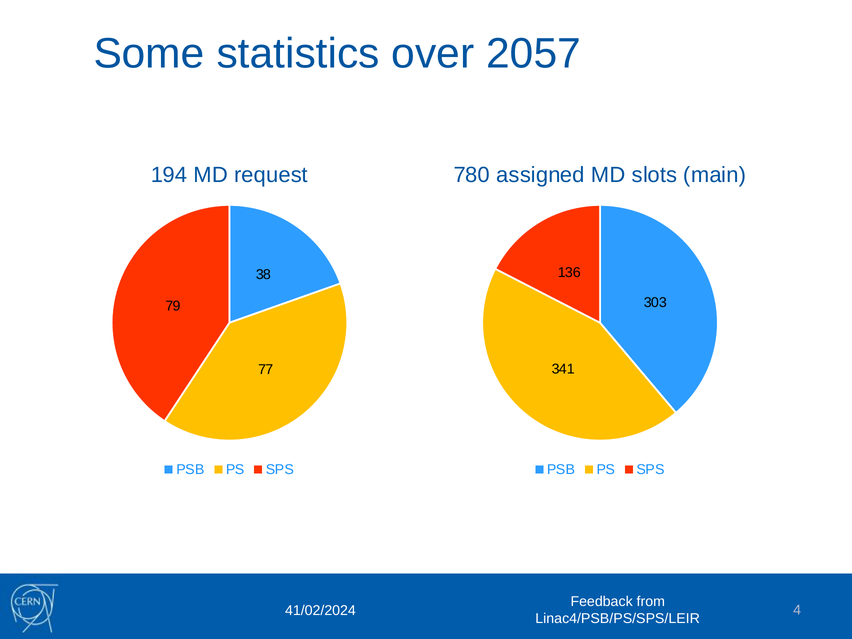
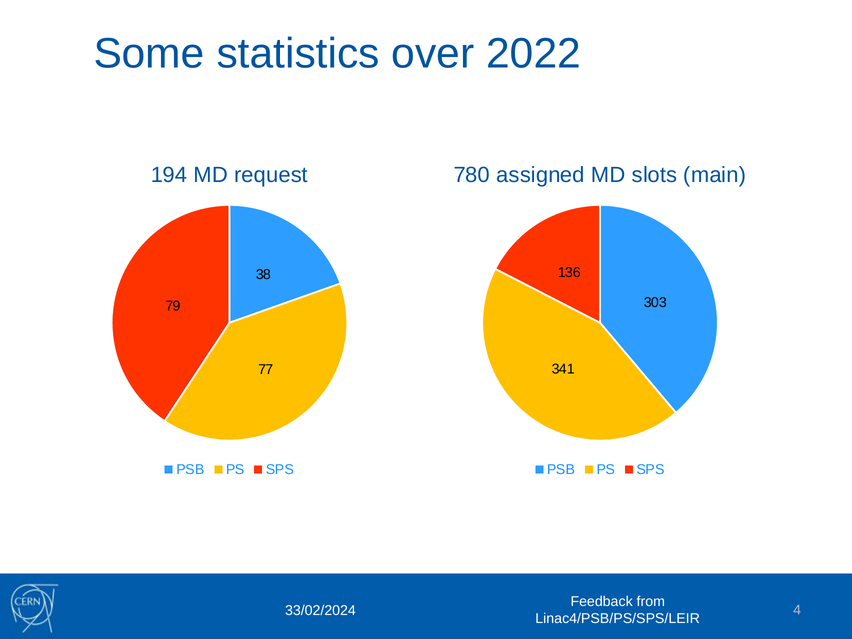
2057: 2057 -> 2022 (534, 54)
41/02/2024: 41/02/2024 -> 33/02/2024 (320, 611)
